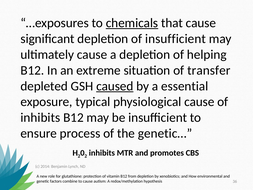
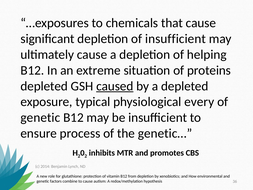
chemicals underline: present -> none (132, 23)
transfer: transfer -> proteins (209, 70)
a essential: essential -> depleted (185, 86)
physiological cause: cause -> every (199, 102)
inhibits: inhibits -> genetic (40, 117)
